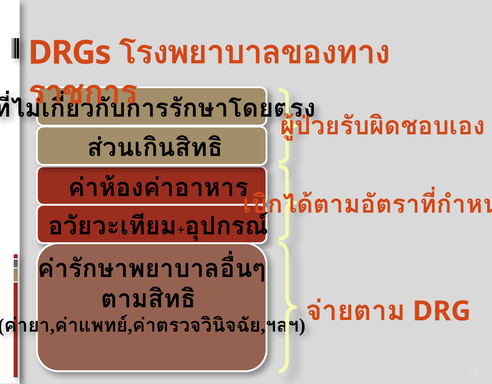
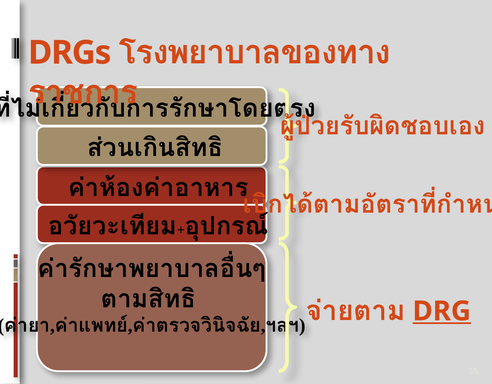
DRG underline: none -> present (442, 311)
